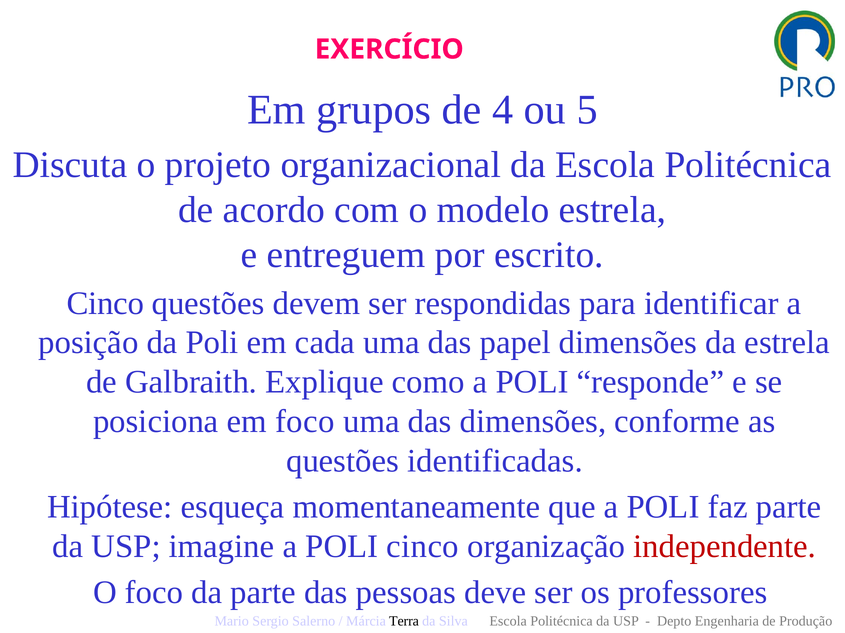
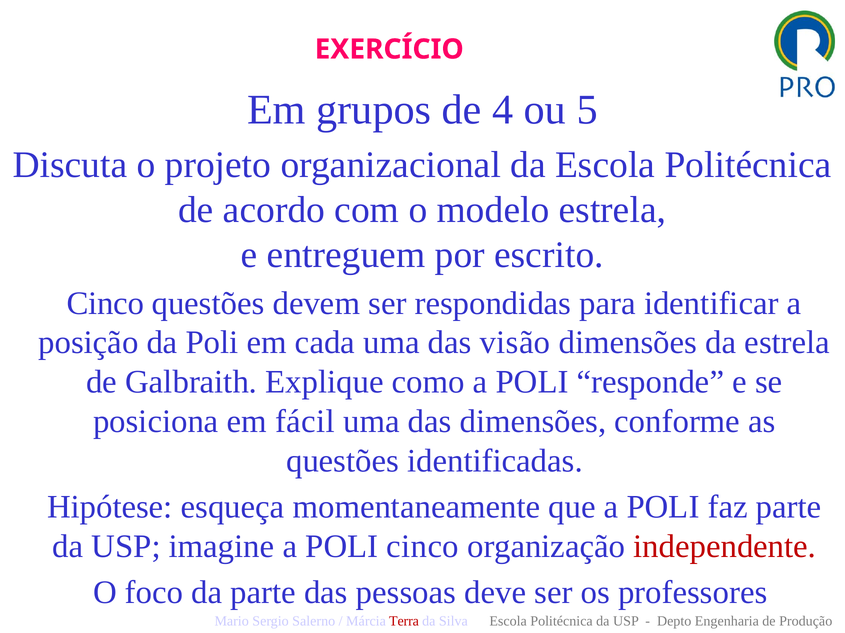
papel: papel -> visão (515, 343)
em foco: foco -> fácil (305, 422)
Terra colour: black -> red (404, 622)
